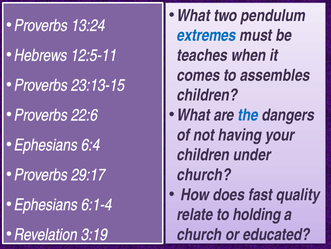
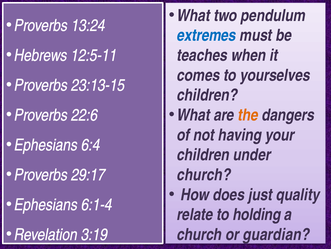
assembles: assembles -> yourselves (275, 75)
the colour: blue -> orange (248, 115)
fast: fast -> just (260, 194)
educated: educated -> guardian (276, 234)
